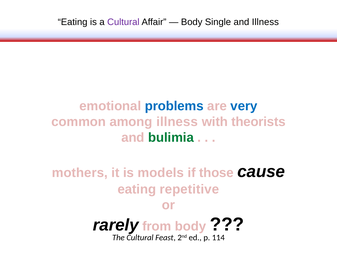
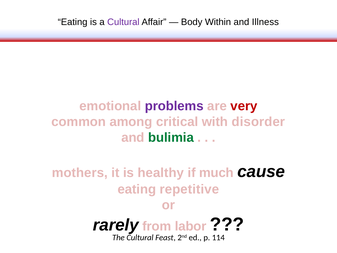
Single: Single -> Within (218, 22)
problems colour: blue -> purple (174, 106)
very colour: blue -> red (244, 106)
among illness: illness -> critical (177, 122)
theorists: theorists -> disorder (258, 122)
models: models -> healthy (161, 173)
those: those -> much (216, 173)
from body: body -> labor (191, 226)
